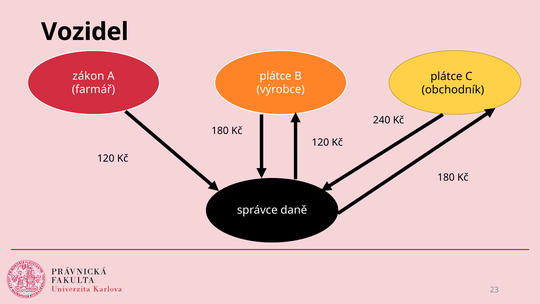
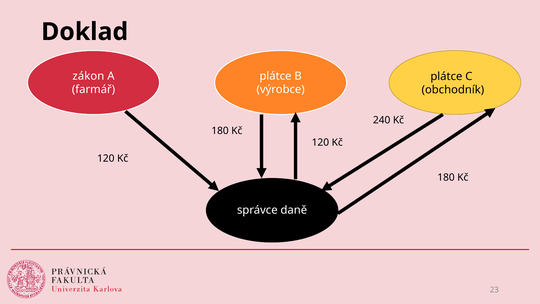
Vozidel: Vozidel -> Doklad (85, 32)
